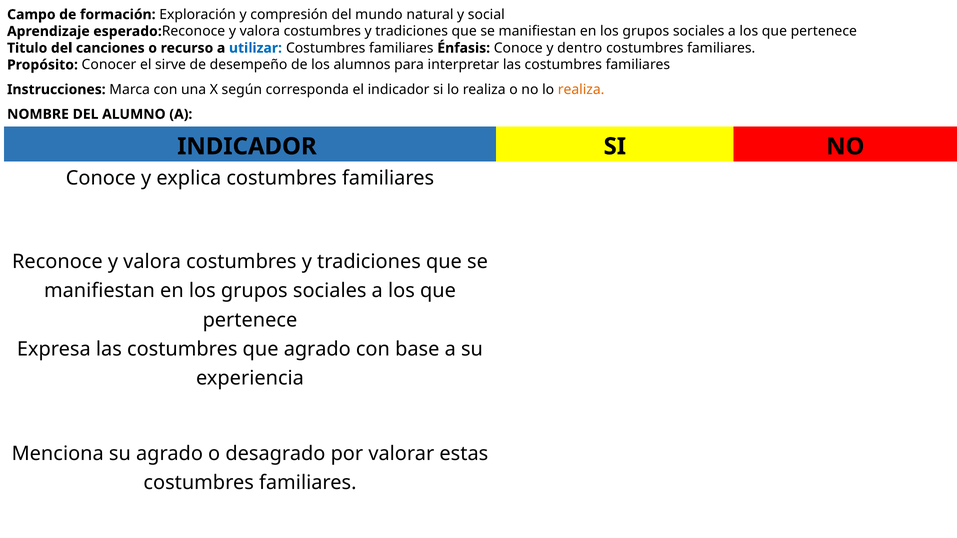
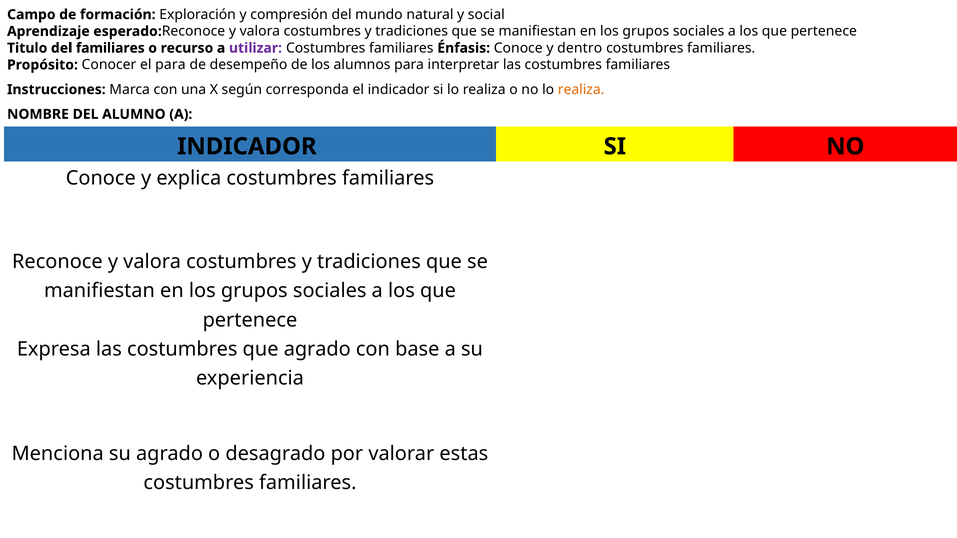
del canciones: canciones -> familiares (110, 48)
utilizar colour: blue -> purple (255, 48)
el sirve: sirve -> para (170, 65)
